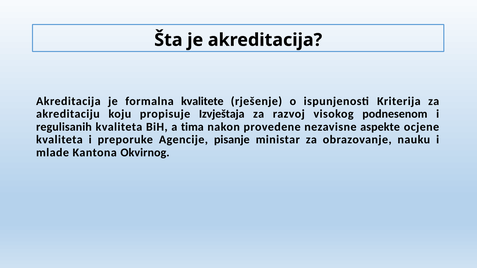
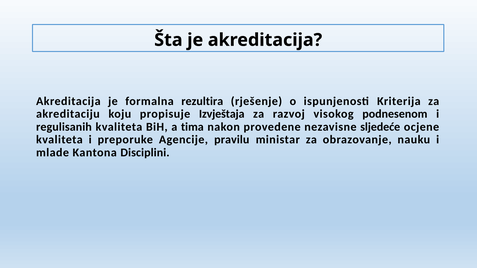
kvalitete: kvalitete -> rezultira (202, 101)
aspekte: aspekte -> sljedeće (380, 127)
pisanje: pisanje -> pravilu (232, 140)
Okvirnog: Okvirnog -> Disciplini (145, 153)
